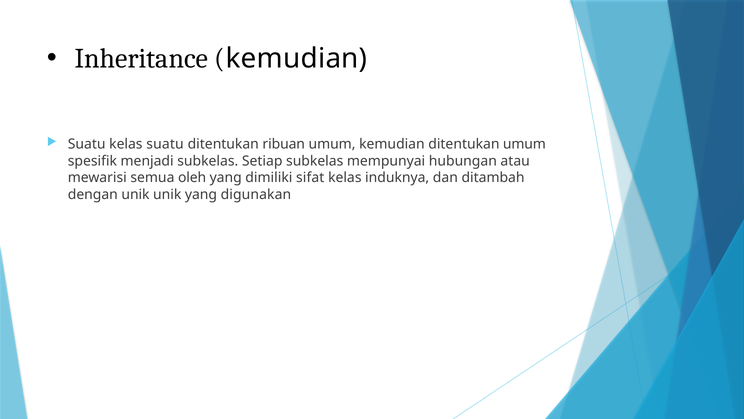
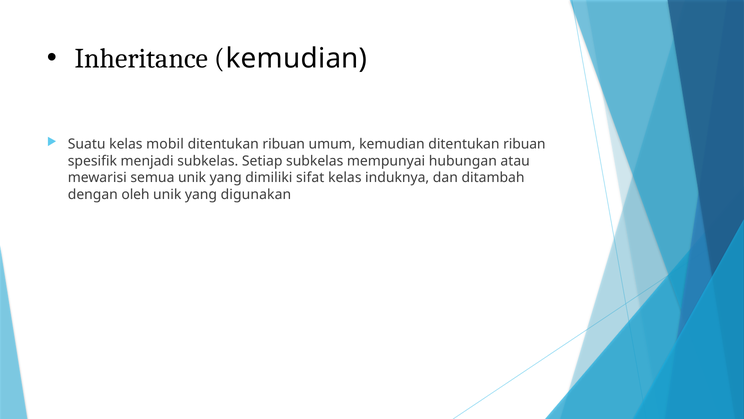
kelas suatu: suatu -> mobil (165, 144)
kemudian ditentukan umum: umum -> ribuan (524, 144)
semua oleh: oleh -> unik (192, 177)
dengan unik: unik -> oleh (136, 194)
